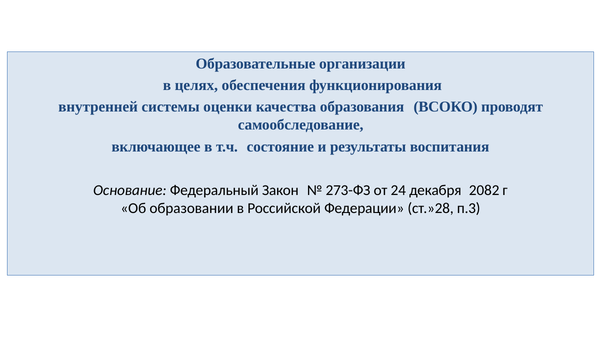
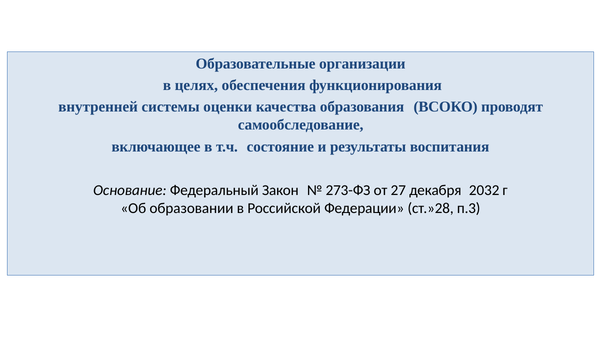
24: 24 -> 27 (398, 190)
2082: 2082 -> 2032 (484, 190)
